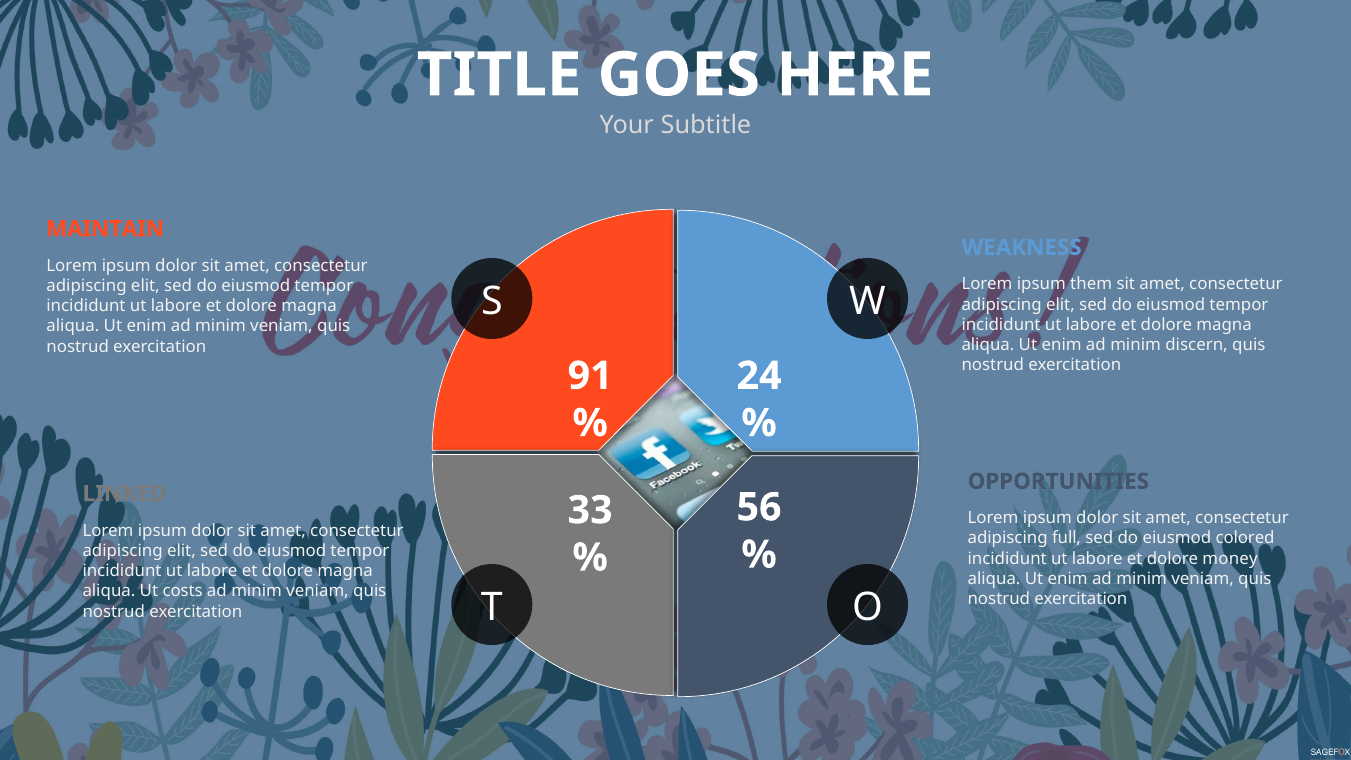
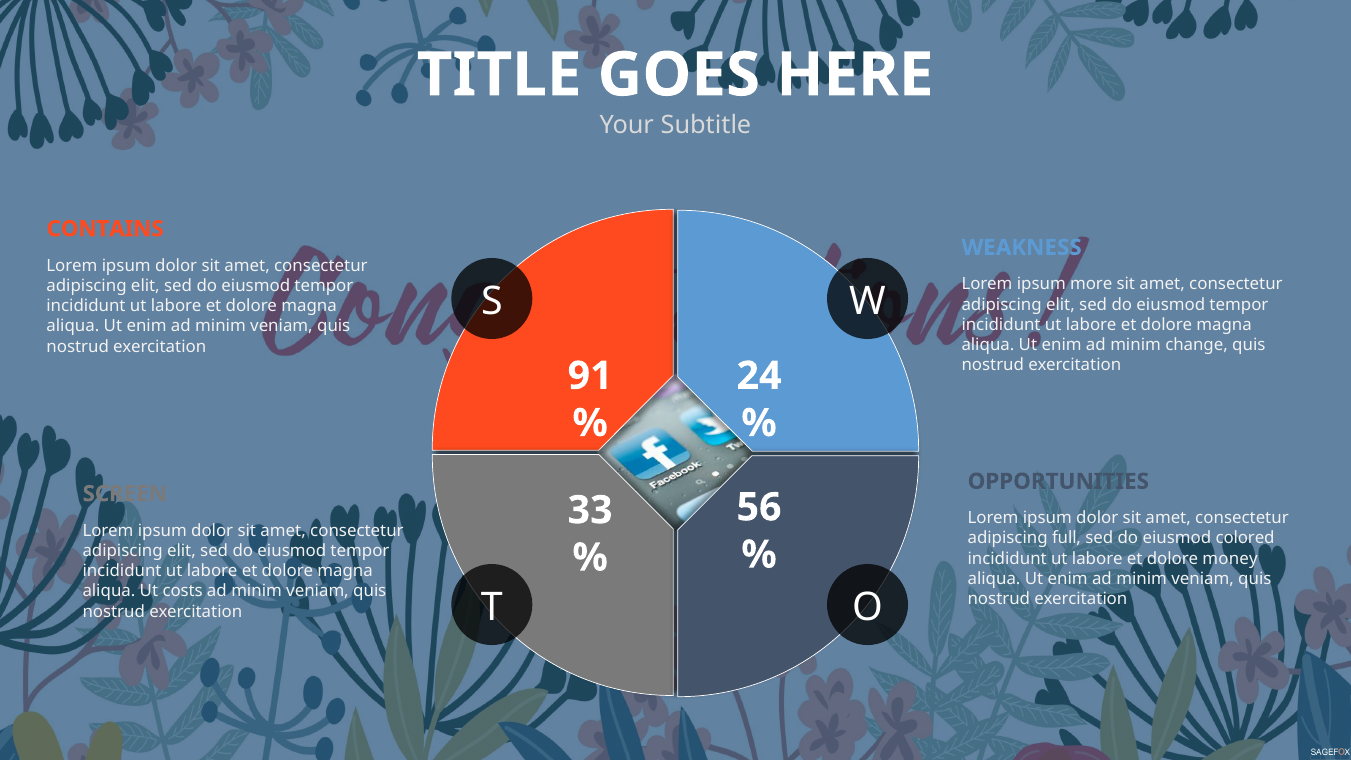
MAINTAIN: MAINTAIN -> CONTAINS (105, 229)
them: them -> more (1091, 284)
discern: discern -> change (1197, 345)
LINKED: LINKED -> SCREEN (125, 494)
